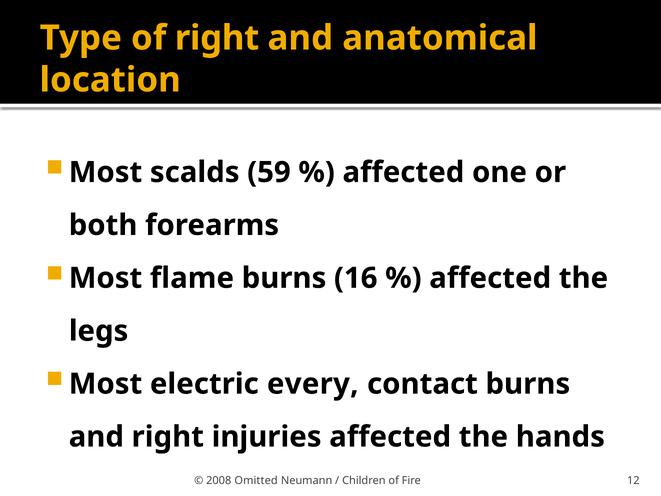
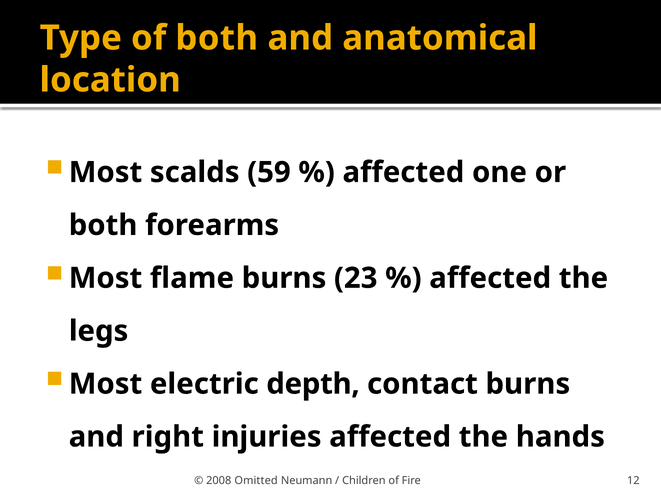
of right: right -> both (217, 38)
16: 16 -> 23 (356, 278)
every: every -> depth (313, 384)
